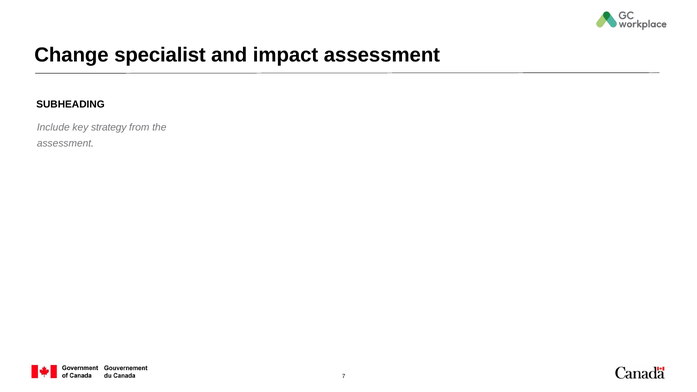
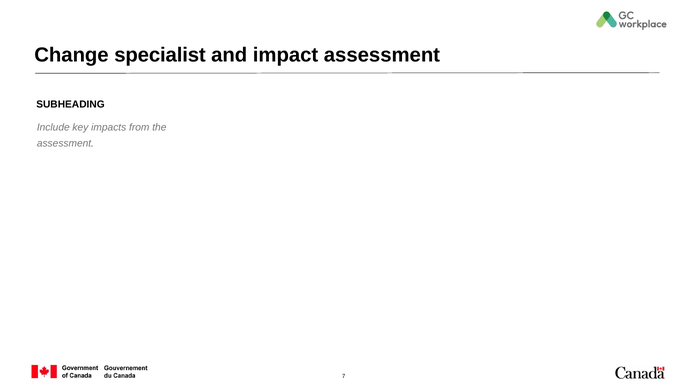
strategy: strategy -> impacts (109, 127)
